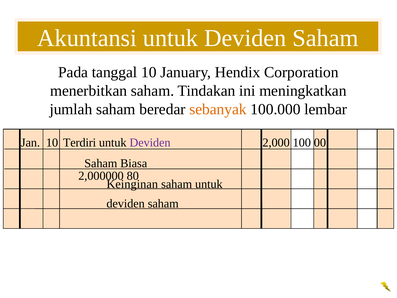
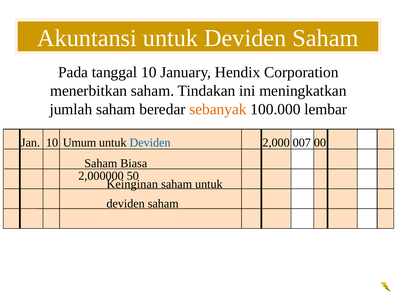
Terdiri: Terdiri -> Umum (80, 142)
Deviden colour: purple -> blue (150, 142)
100: 100 -> 007 (302, 142)
80: 80 -> 50 (133, 176)
